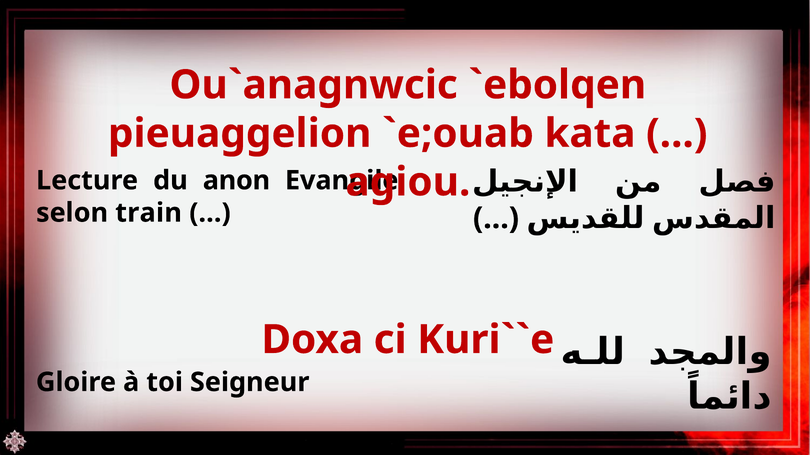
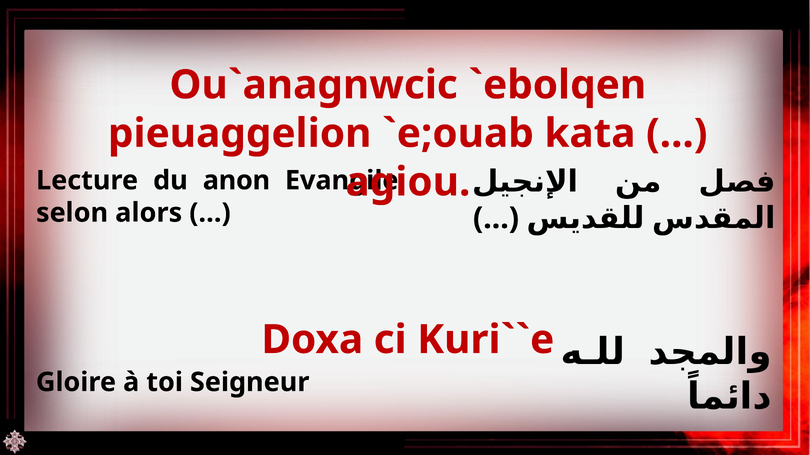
train: train -> alors (149, 213)
